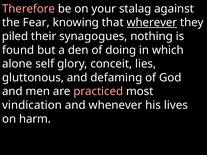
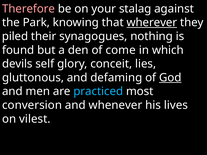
Fear: Fear -> Park (36, 23)
doing: doing -> come (121, 50)
alone: alone -> devils (17, 64)
God underline: none -> present (170, 78)
practiced colour: pink -> light blue (98, 92)
vindication: vindication -> conversion (32, 105)
harm: harm -> vilest (35, 119)
